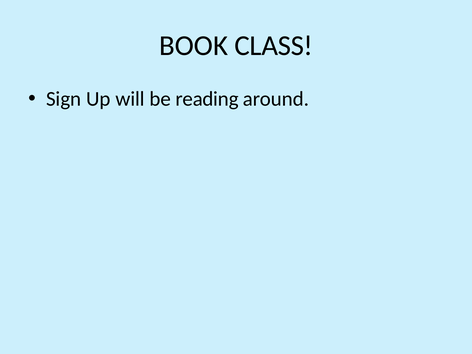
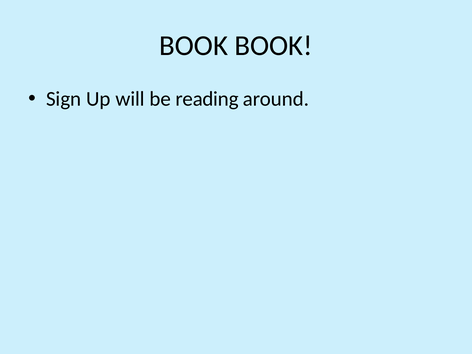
BOOK CLASS: CLASS -> BOOK (274, 46)
